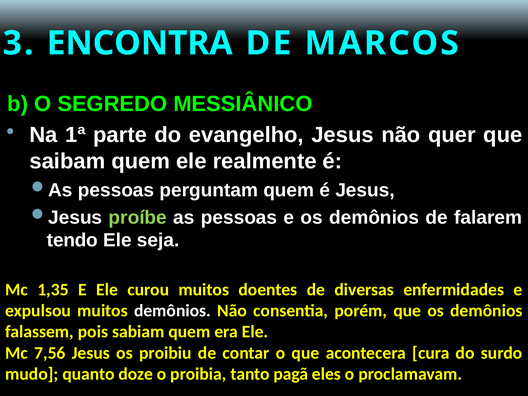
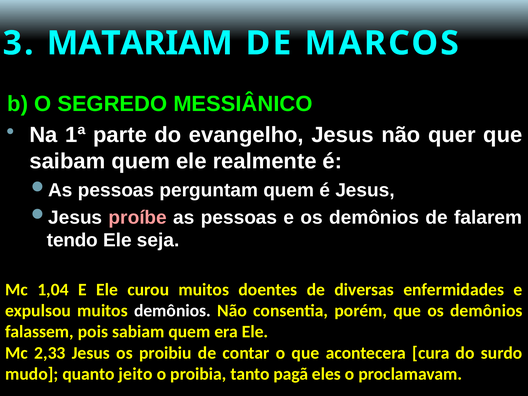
ENCONTRA: ENCONTRA -> MATARIAM (140, 43)
proíbe colour: light green -> pink (138, 217)
1,35: 1,35 -> 1,04 (53, 290)
7,56: 7,56 -> 2,33 (50, 353)
doze: doze -> jeito (136, 374)
